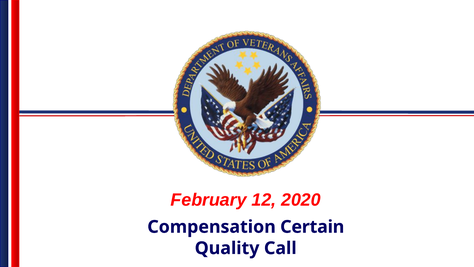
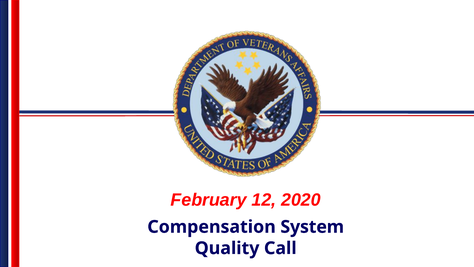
Certain: Certain -> System (312, 227)
